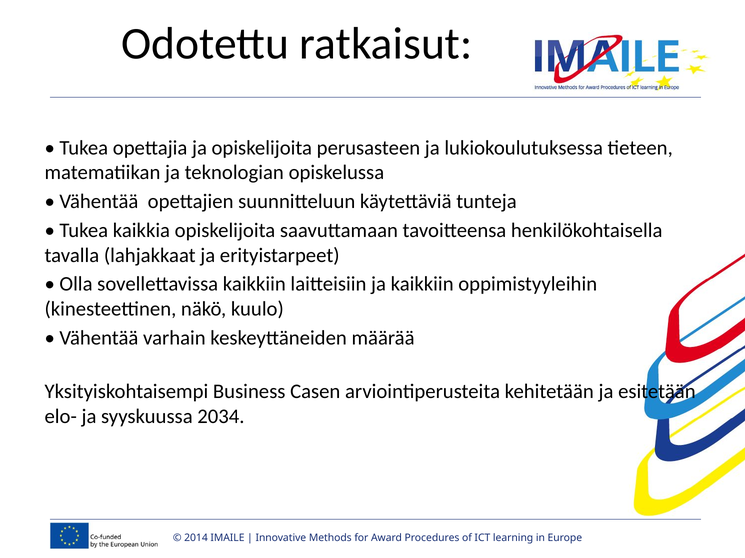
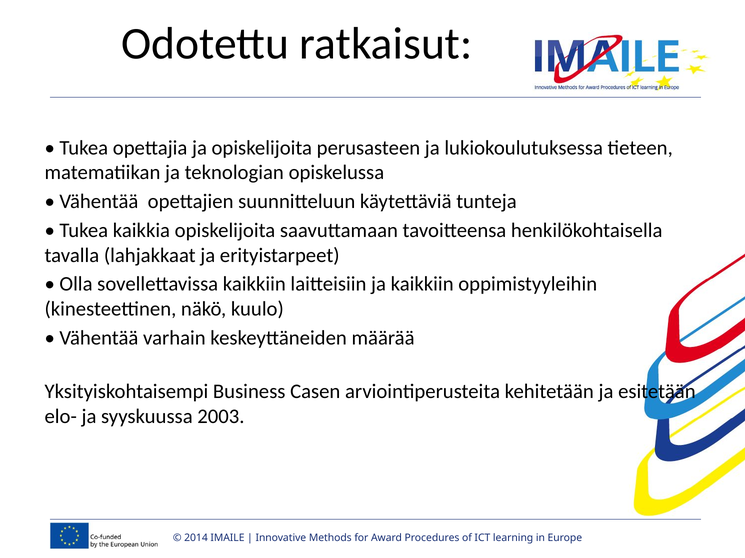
2034: 2034 -> 2003 (221, 417)
